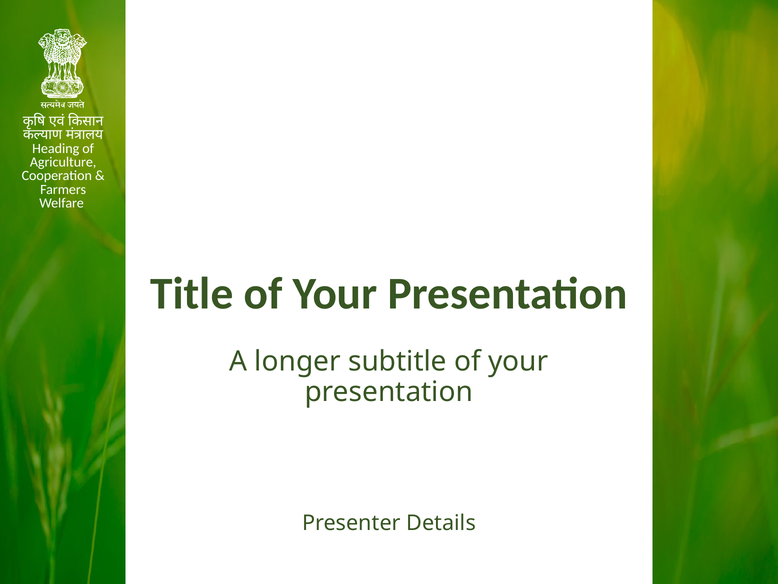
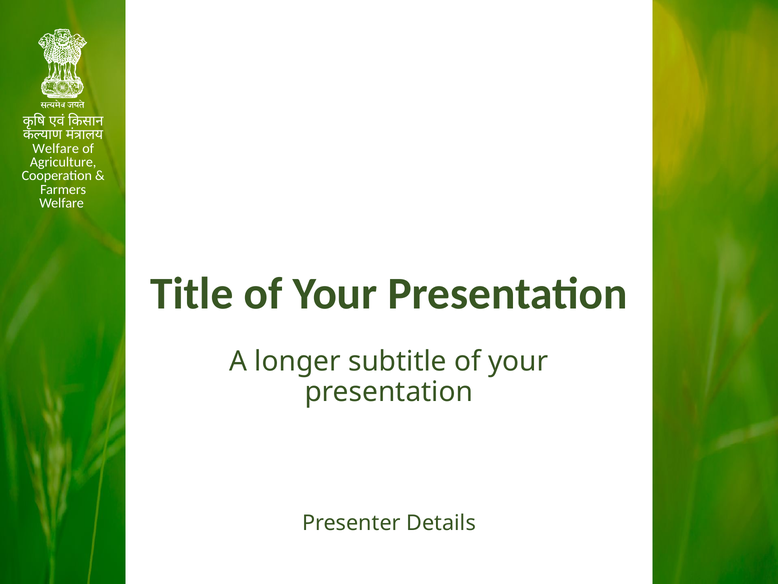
Heading: Heading -> Welfare (56, 148)
